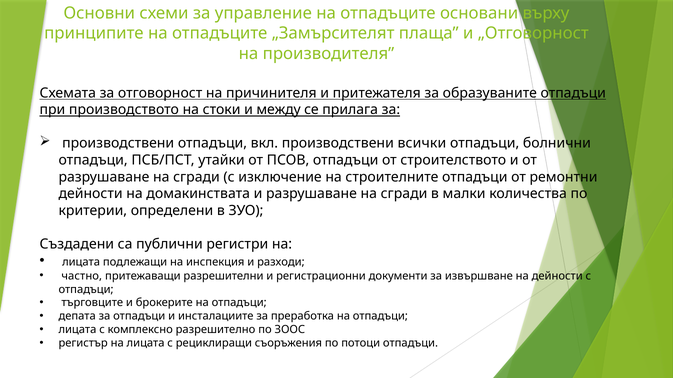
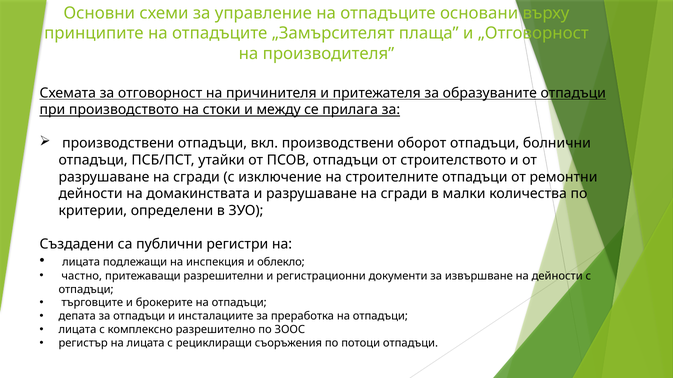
всички: всички -> оборот (422, 144)
разходи: разходи -> облекло (281, 262)
